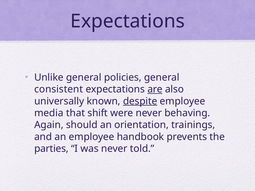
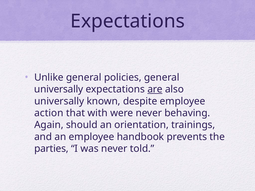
consistent: consistent -> universally (59, 89)
despite underline: present -> none (140, 101)
media: media -> action (49, 113)
shift: shift -> with (98, 113)
